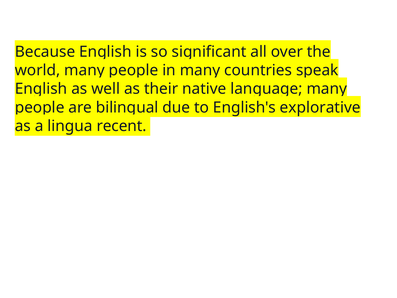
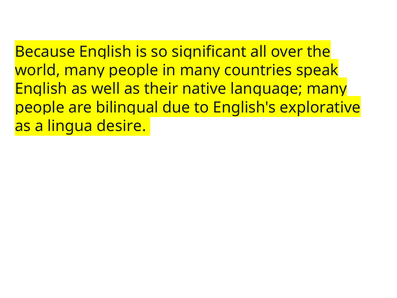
recent: recent -> desire (121, 126)
